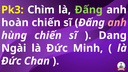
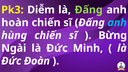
Chìm: Chìm -> Diễm (41, 10)
anh colour: pink -> light blue (117, 23)
Dang: Dang -> Bừng (113, 35)
Chan: Chan -> Đoàn (37, 61)
